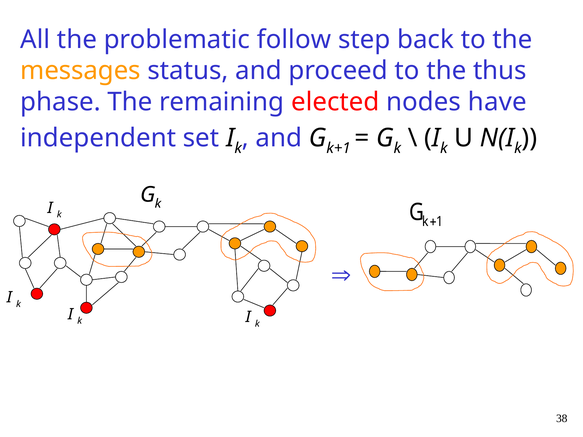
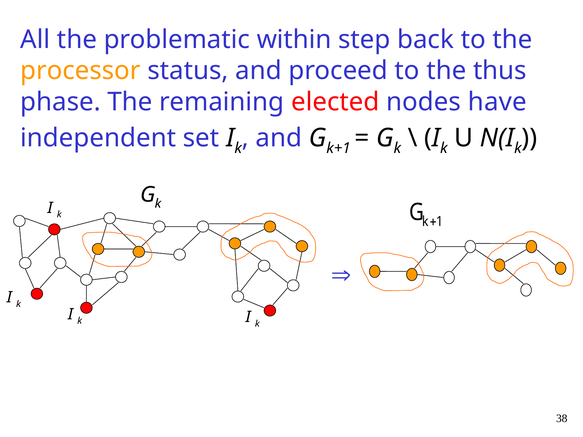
follow: follow -> within (294, 40)
messages: messages -> processor (80, 71)
